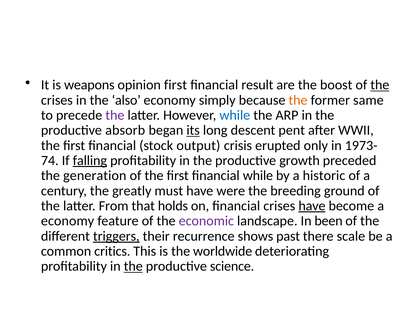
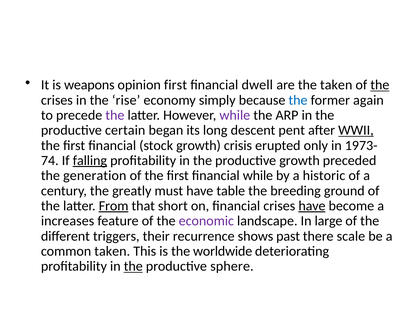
result: result -> dwell (257, 85)
the boost: boost -> taken (336, 85)
also: also -> rise (126, 100)
the colour: orange -> blue (298, 100)
same: same -> again (368, 100)
while colour: blue -> purple (235, 115)
absorb: absorb -> certain (125, 130)
its underline: present -> none (193, 130)
WWII underline: none -> present (356, 130)
stock output: output -> growth (199, 145)
were: were -> table (231, 191)
From underline: none -> present (114, 206)
holds: holds -> short (173, 206)
economy: economy -> increases (68, 221)
been: been -> large (329, 221)
triggers underline: present -> none (116, 236)
common critics: critics -> taken (112, 251)
science: science -> sphere (232, 266)
